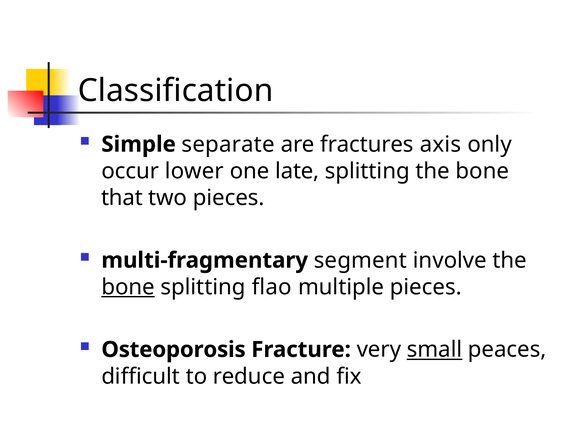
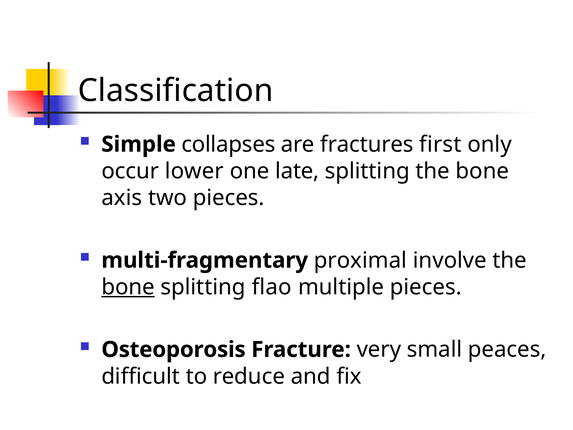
separate: separate -> collapses (228, 144)
axis: axis -> first (440, 144)
that: that -> axis (122, 198)
segment: segment -> proximal (360, 260)
small underline: present -> none (435, 349)
